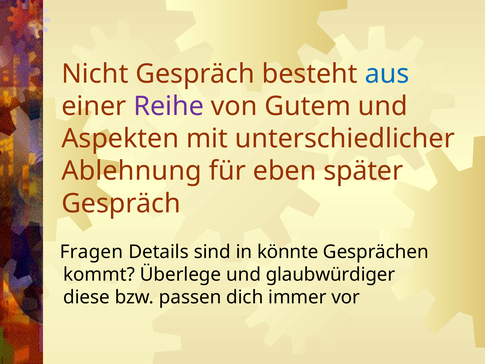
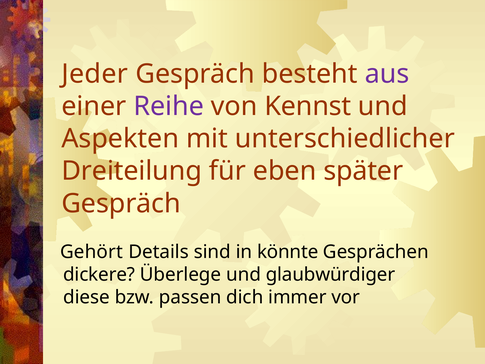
Nicht: Nicht -> Jeder (95, 74)
aus colour: blue -> purple (387, 74)
Gutem: Gutem -> Kennst (308, 106)
Ablehnung: Ablehnung -> Dreiteilung (132, 171)
Fragen: Fragen -> Gehört (92, 252)
kommt: kommt -> dickere (99, 274)
